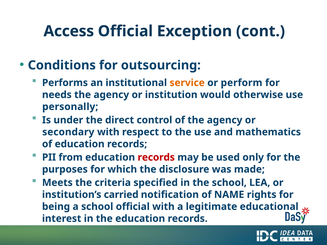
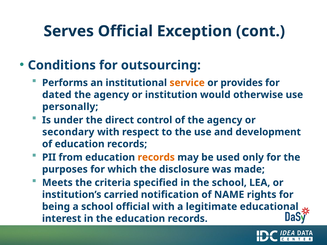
Access: Access -> Serves (69, 31)
perform: perform -> provides (242, 83)
needs: needs -> dated (57, 95)
mathematics: mathematics -> development (268, 132)
records colour: red -> orange (156, 157)
